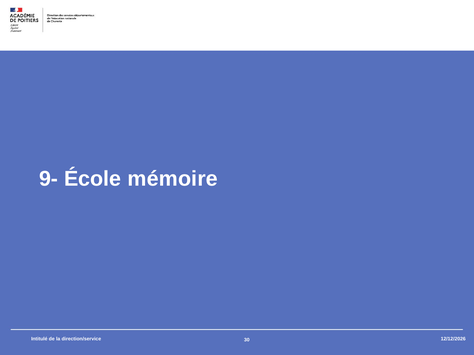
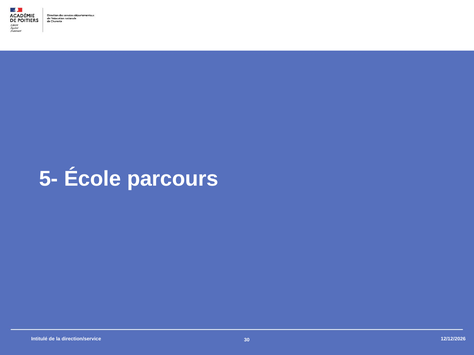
9-: 9- -> 5- (49, 179)
mémoire: mémoire -> parcours (173, 179)
